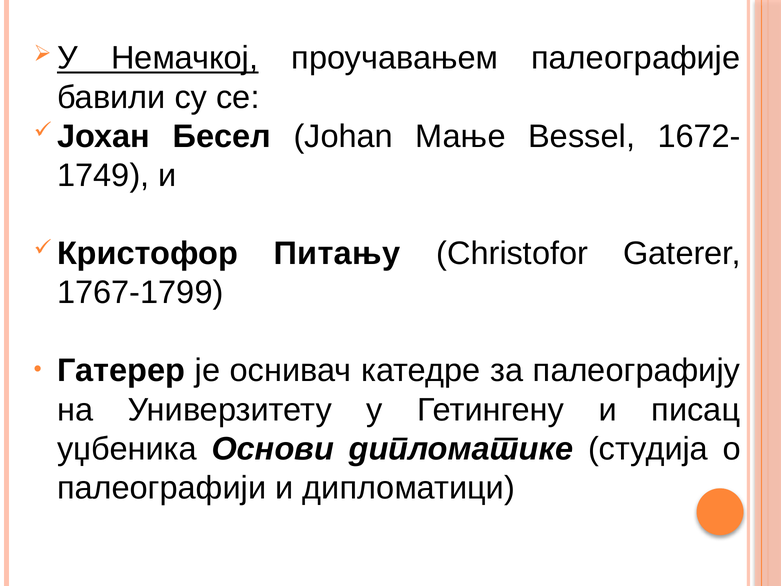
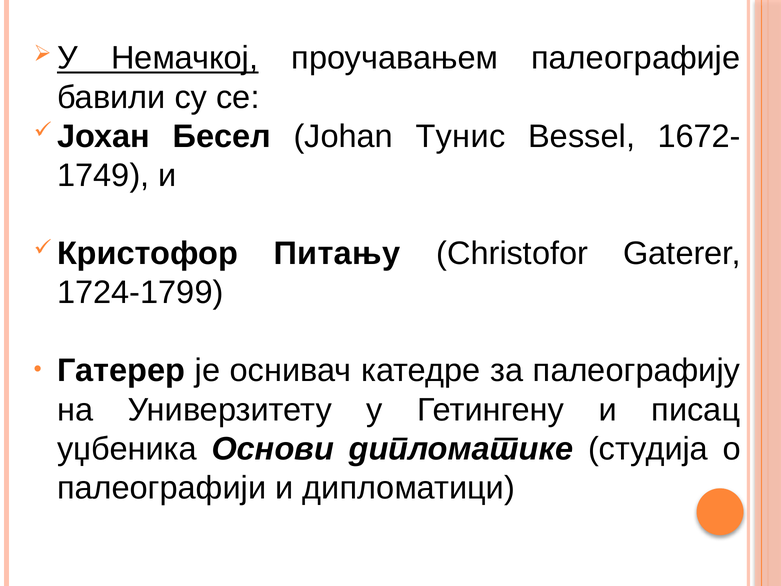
Мање: Мање -> Тунис (460, 136)
1767-1799: 1767-1799 -> 1724-1799 (140, 292)
